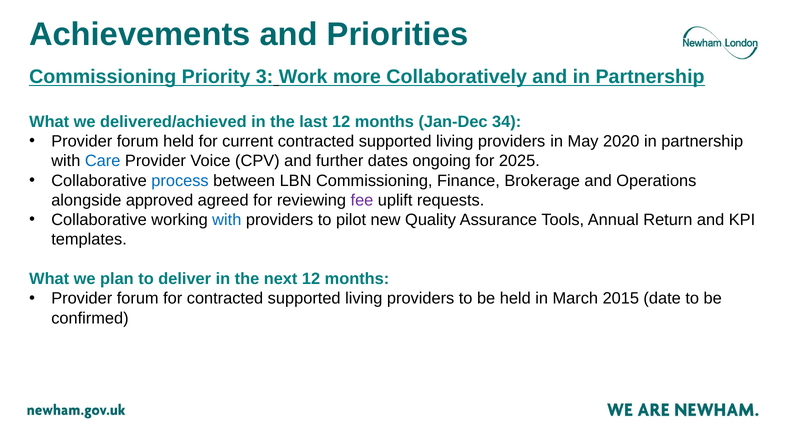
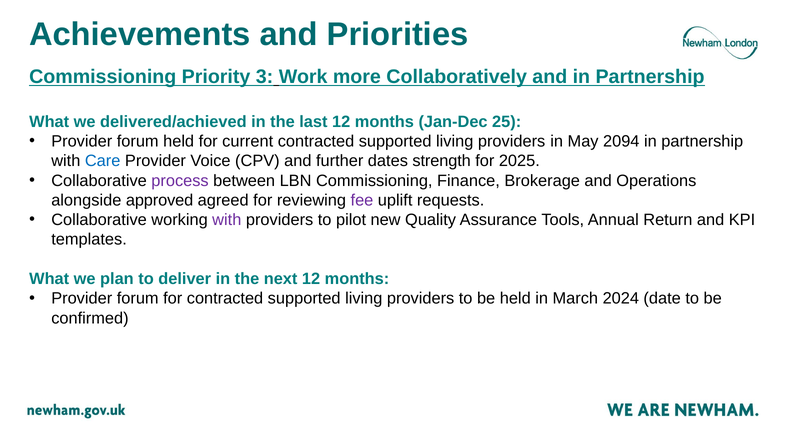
34: 34 -> 25 (507, 122)
2020: 2020 -> 2094 (621, 141)
ongoing: ongoing -> strength (442, 161)
process colour: blue -> purple (180, 180)
with colour: blue -> purple (227, 220)
2015: 2015 -> 2024 (621, 298)
